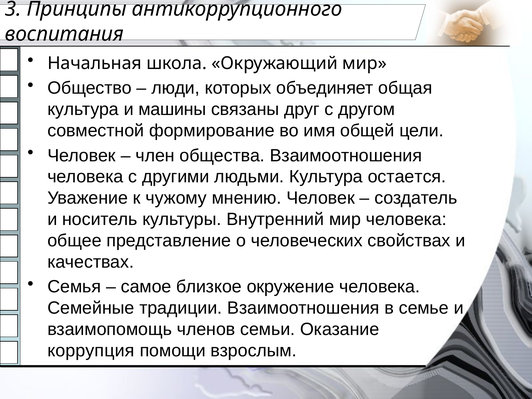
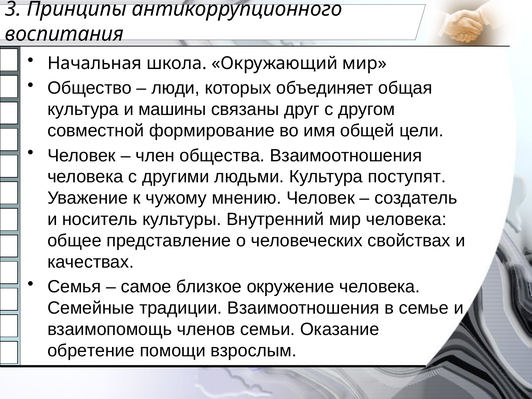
остается: остается -> поступят (407, 177)
коррупция: коррупция -> обретение (91, 351)
